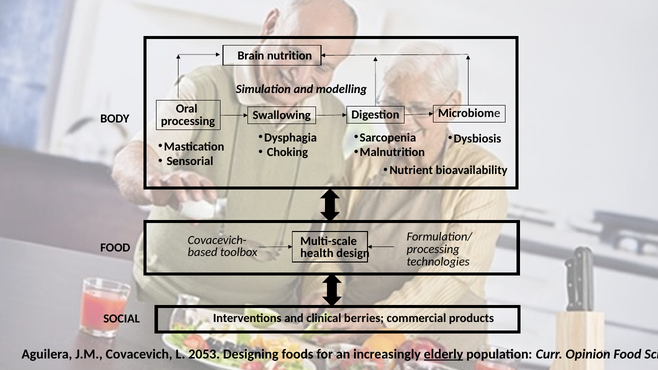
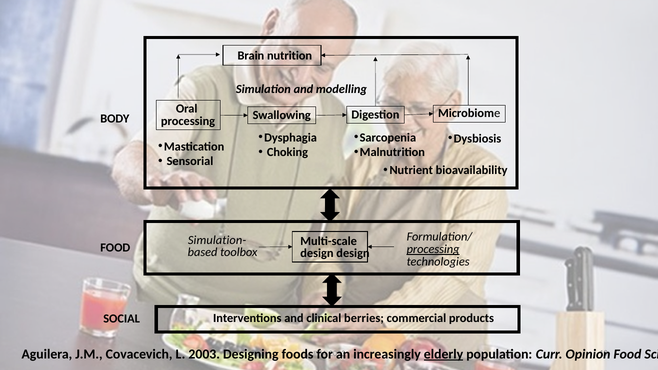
Covacevich-: Covacevich- -> Simulation- (217, 240)
processing underline: none -> present (433, 249)
health: health -> design (317, 253)
2053: 2053 -> 2003 (204, 354)
